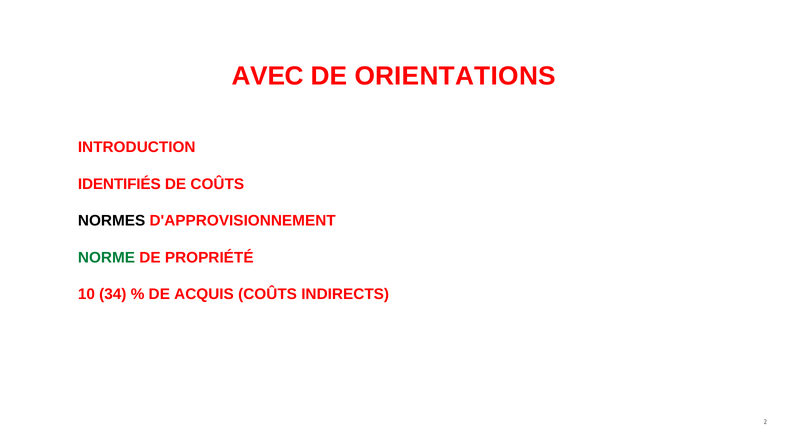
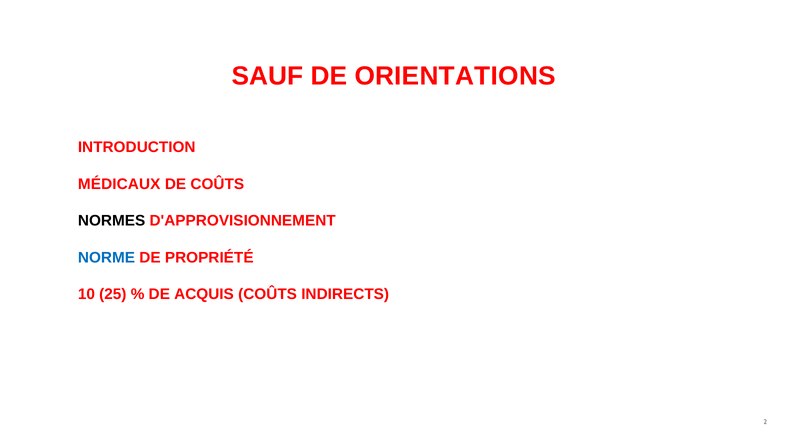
AVEC: AVEC -> SAUF (268, 76)
IDENTIFIÉS: IDENTIFIÉS -> MÉDICAUX (119, 184)
NORME colour: green -> blue (106, 258)
34: 34 -> 25 (113, 295)
